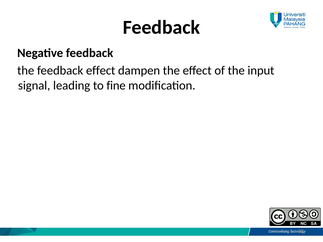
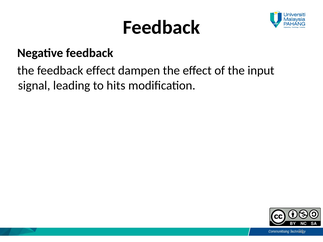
fine: fine -> hits (116, 86)
